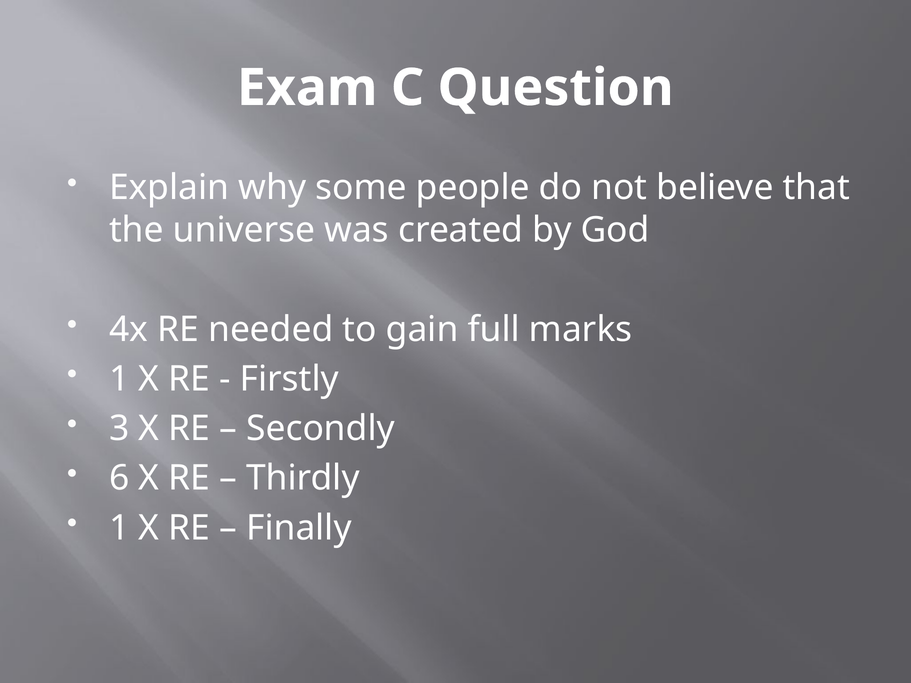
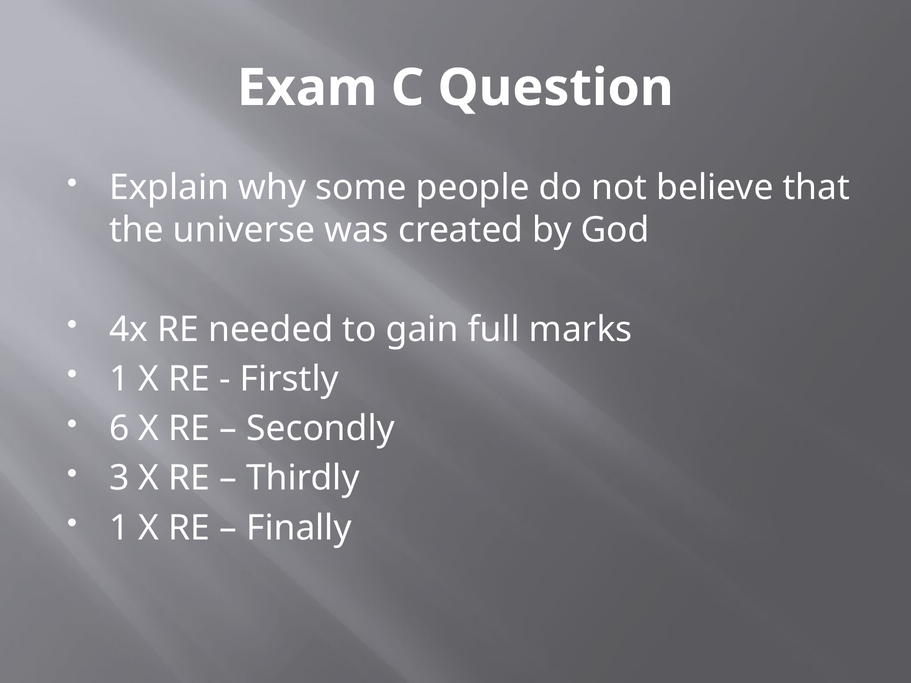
3: 3 -> 6 (119, 429)
6: 6 -> 3 (119, 478)
